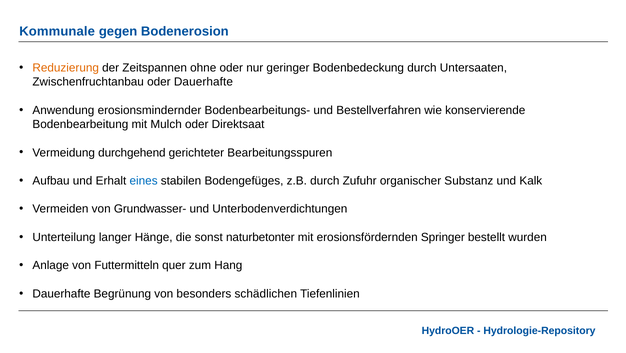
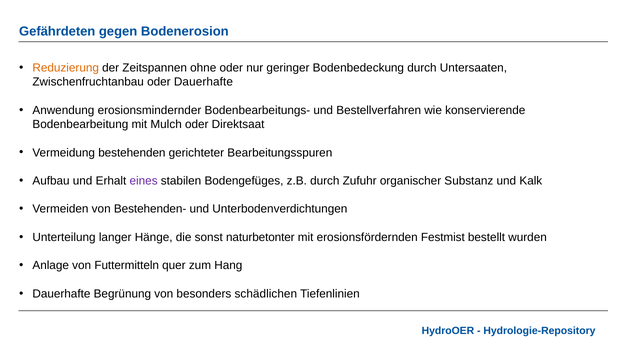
Kommunale: Kommunale -> Gefährdeten (57, 31)
durchgehend: durchgehend -> bestehenden (132, 152)
eines colour: blue -> purple (144, 180)
Grundwasser-: Grundwasser- -> Bestehenden- (150, 209)
Springer: Springer -> Festmist (443, 237)
